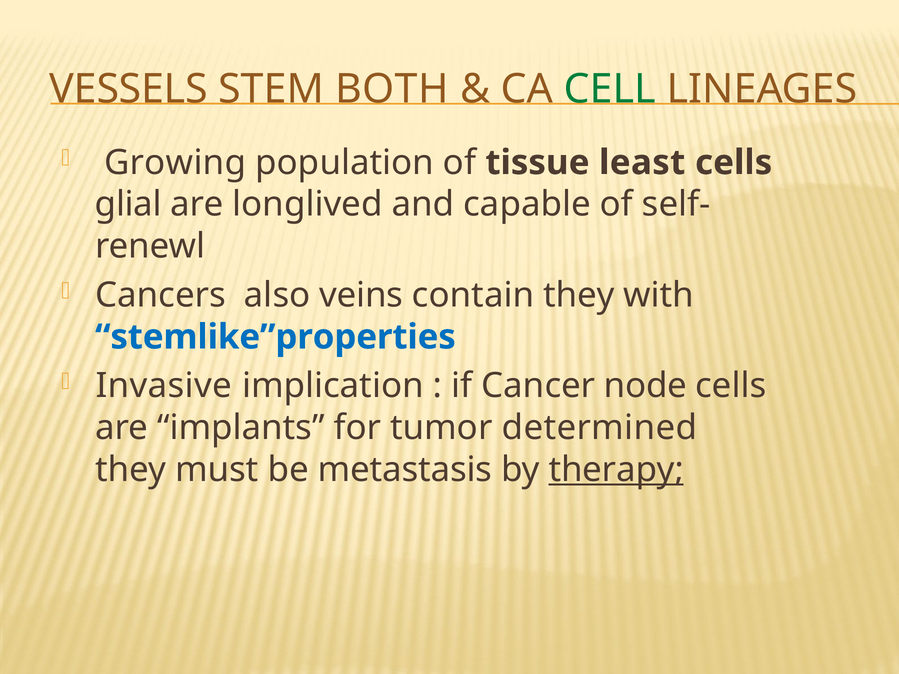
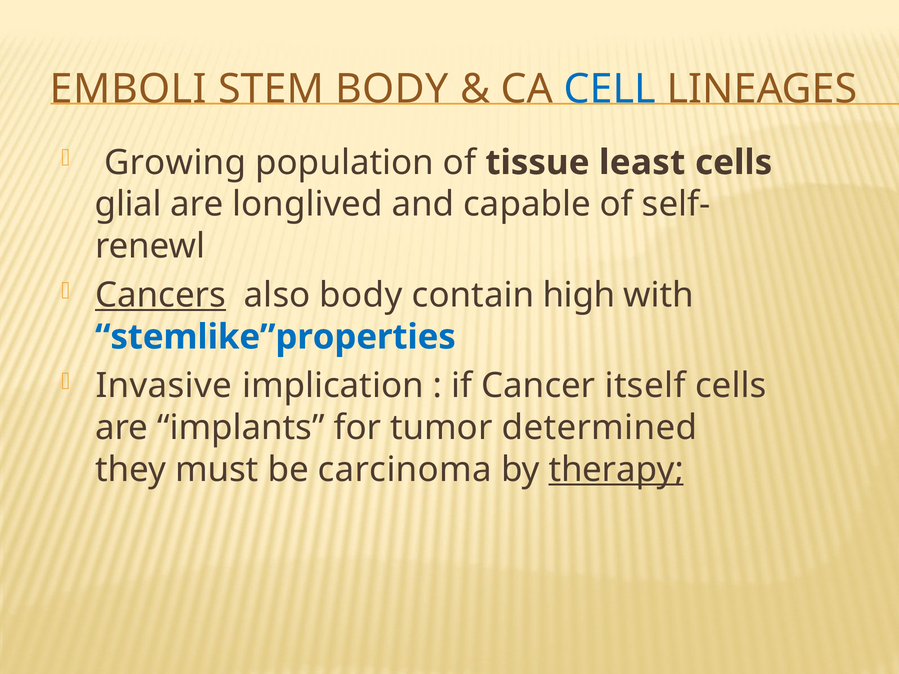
VESSELS: VESSELS -> EMBOLI (128, 89)
STEM BOTH: BOTH -> BODY (392, 89)
CELL colour: green -> blue (610, 89)
Cancers underline: none -> present (160, 295)
also veins: veins -> body (361, 295)
contain they: they -> high (579, 295)
node: node -> itself (645, 386)
metastasis: metastasis -> carcinoma (405, 470)
